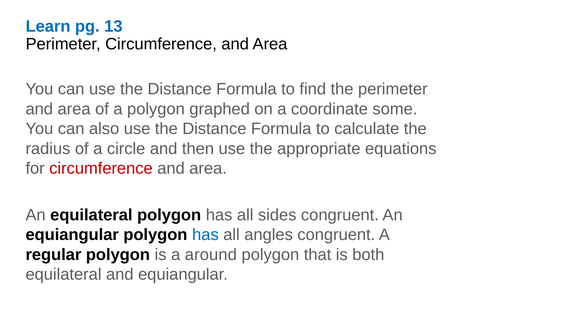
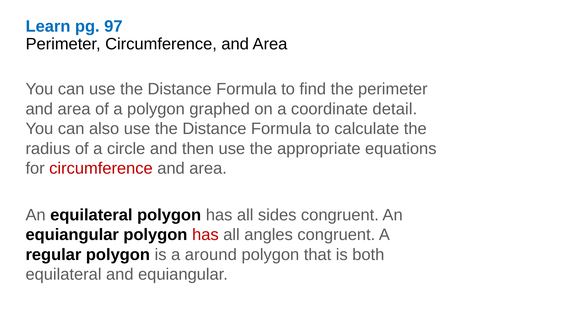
13: 13 -> 97 (113, 26)
some: some -> detail (395, 109)
has colour: blue -> red (205, 235)
